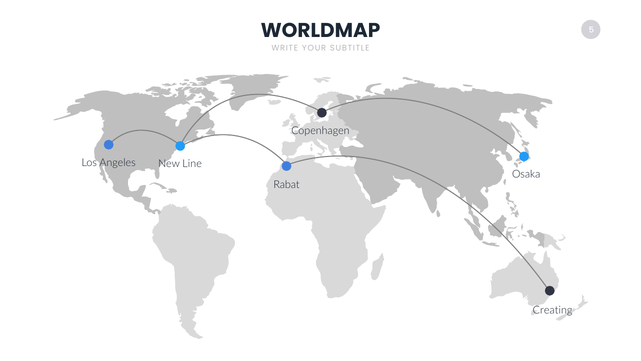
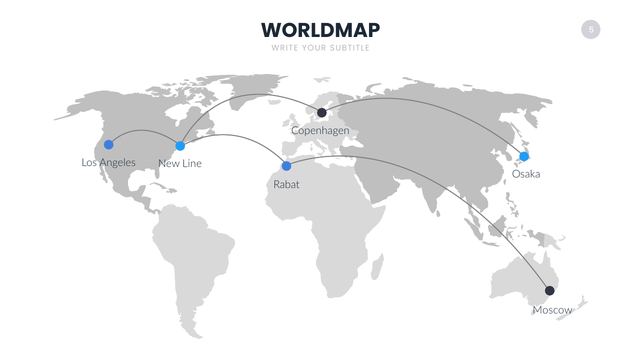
Creating: Creating -> Moscow (553, 310)
